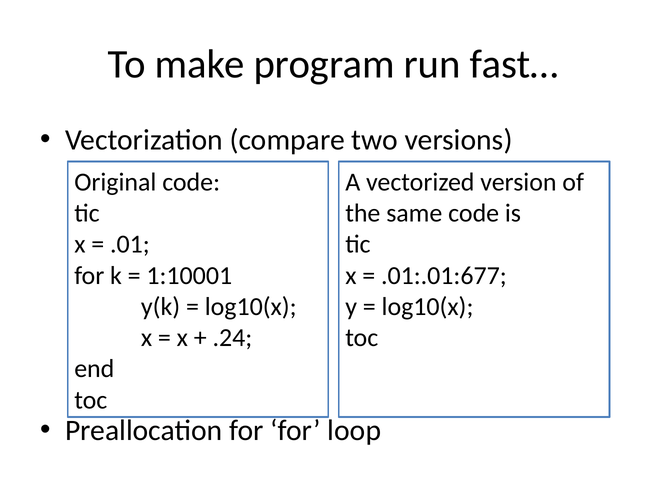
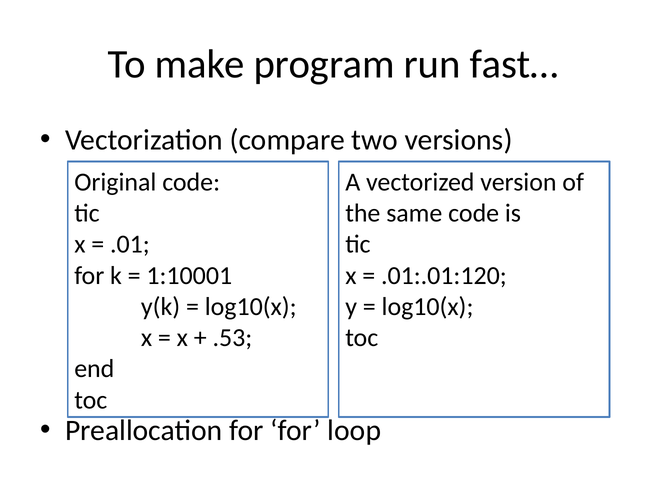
.01:.01:677: .01:.01:677 -> .01:.01:120 (444, 276)
.24: .24 -> .53 (232, 338)
